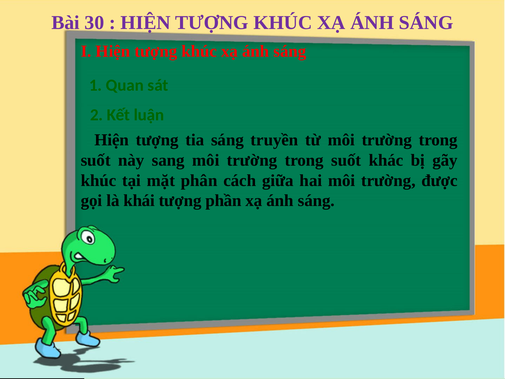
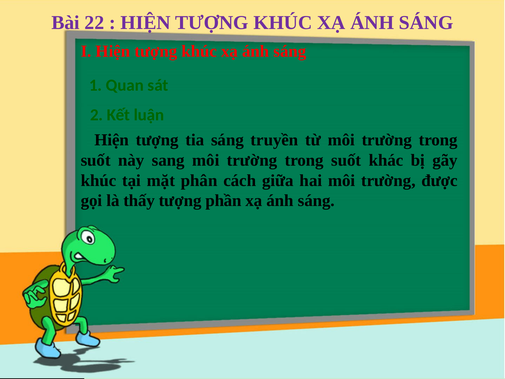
30: 30 -> 22 (94, 23)
khái: khái -> thấy (139, 201)
